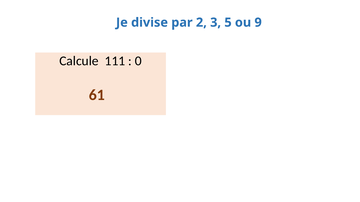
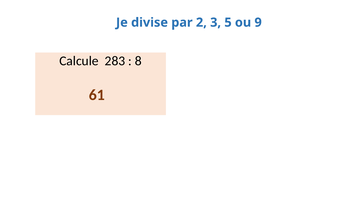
111: 111 -> 283 (115, 61)
0: 0 -> 8 (138, 61)
